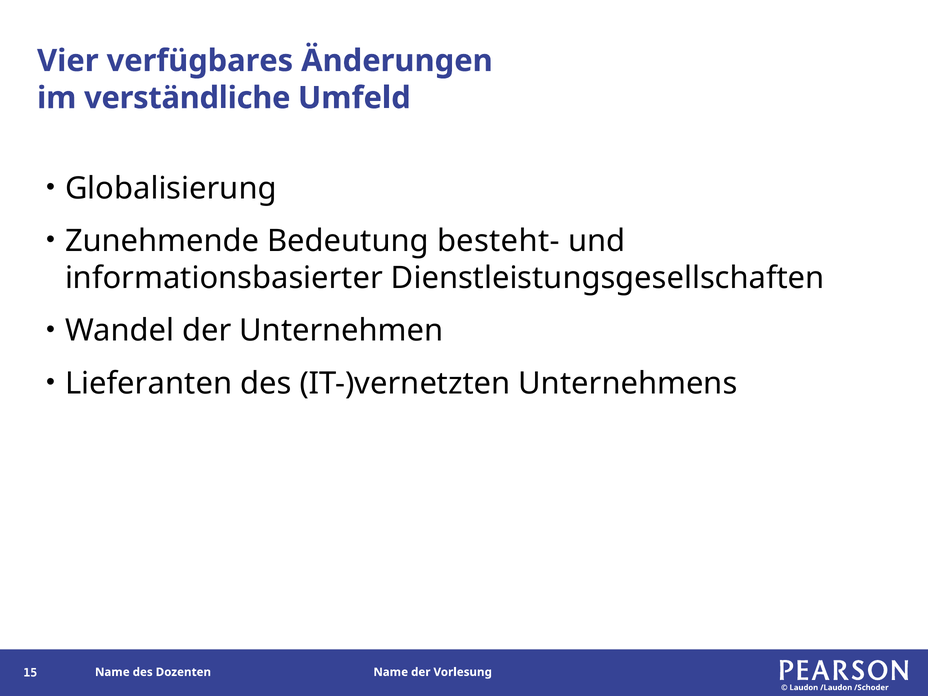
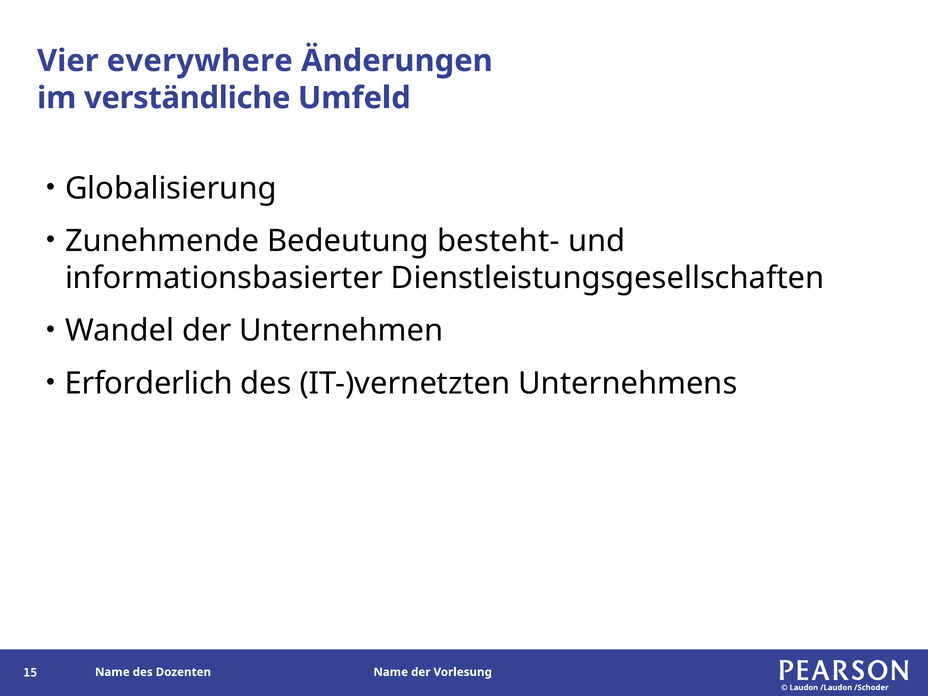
verfügbares: verfügbares -> everywhere (200, 61)
Lieferanten: Lieferanten -> Erforderlich (149, 383)
